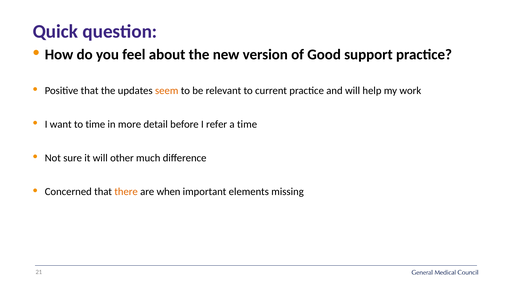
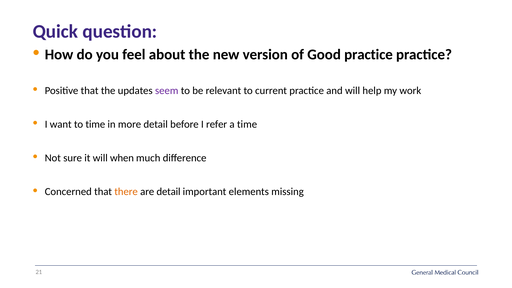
Good support: support -> practice (369, 55)
seem colour: orange -> purple (167, 91)
other: other -> when (122, 158)
are when: when -> detail (169, 192)
